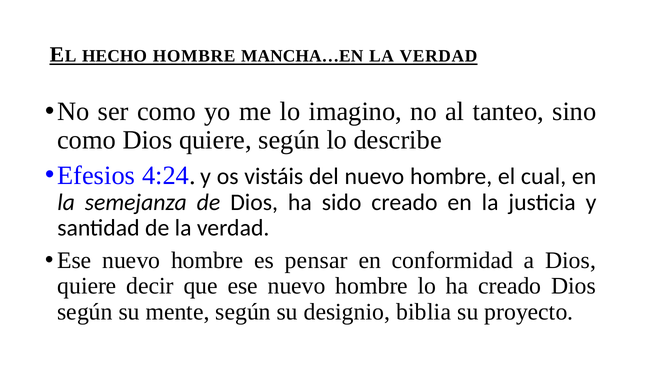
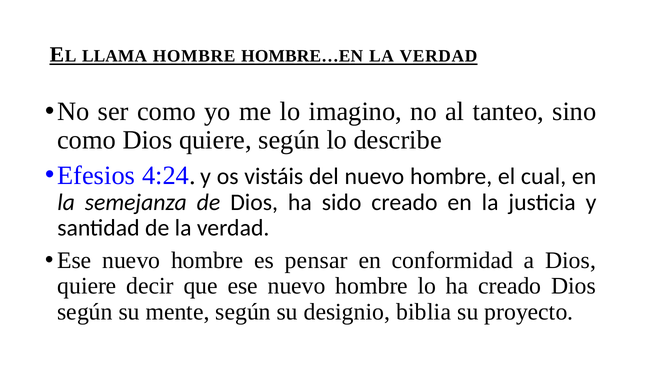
HECHO: HECHO -> LLAMA (114, 56)
MANCHA…EN: MANCHA…EN -> HOMBRE…EN (302, 56)
